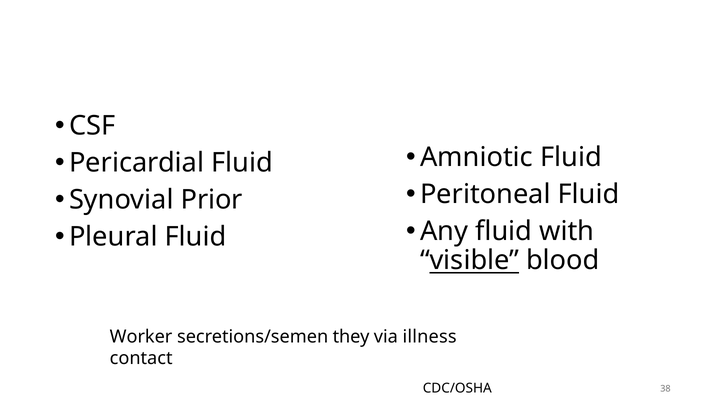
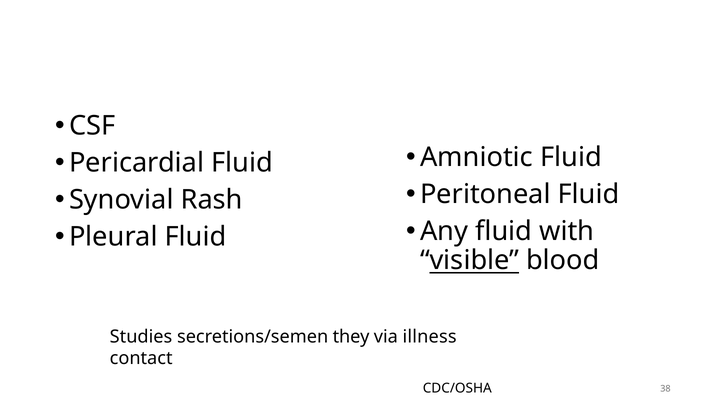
Prior: Prior -> Rash (212, 200)
Worker: Worker -> Studies (141, 337)
